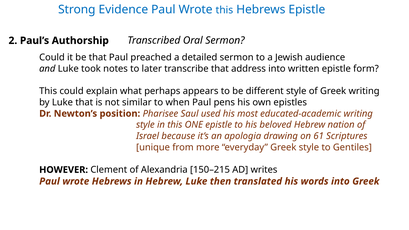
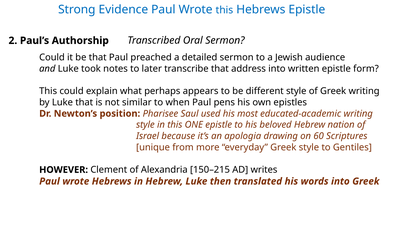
61: 61 -> 60 (319, 136)
